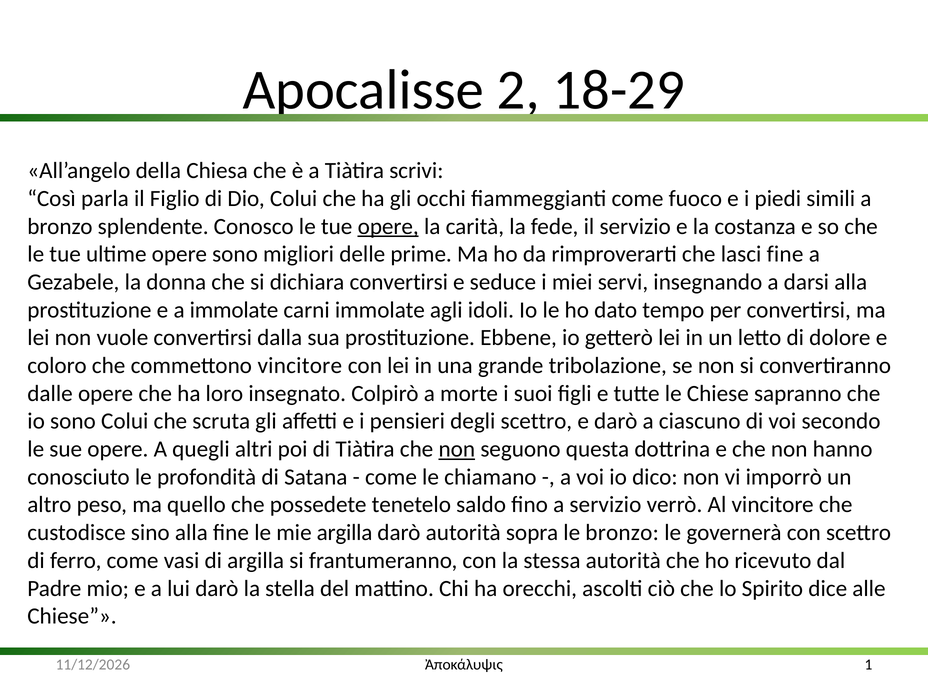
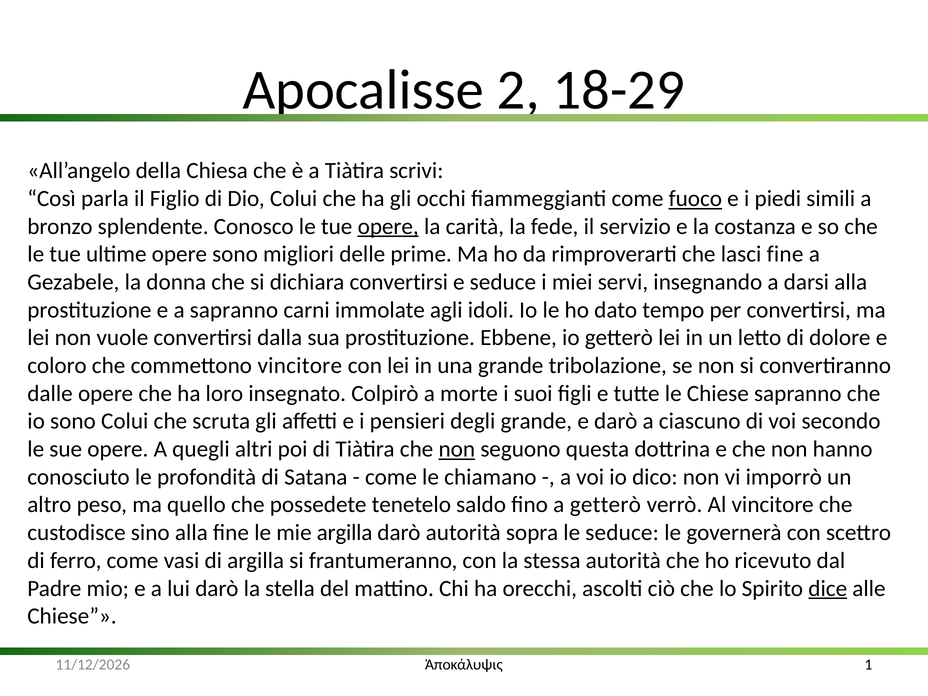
fuoco underline: none -> present (695, 199)
a immolate: immolate -> sapranno (234, 310)
degli scettro: scettro -> grande (536, 421)
a servizio: servizio -> getterò (605, 505)
le bronzo: bronzo -> seduce (622, 533)
dice underline: none -> present (828, 588)
